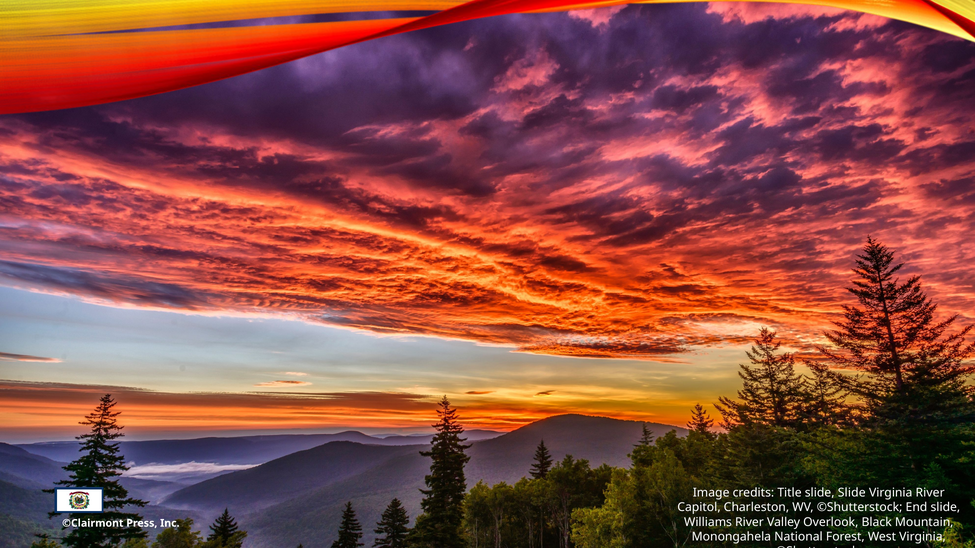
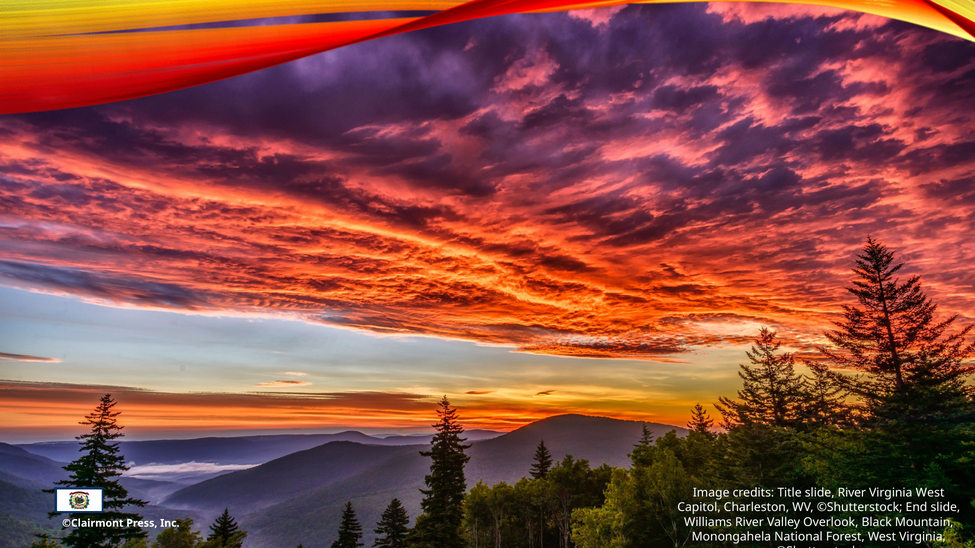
slide Slide: Slide -> River (852, 493)
Virginia River: River -> West (930, 493)
